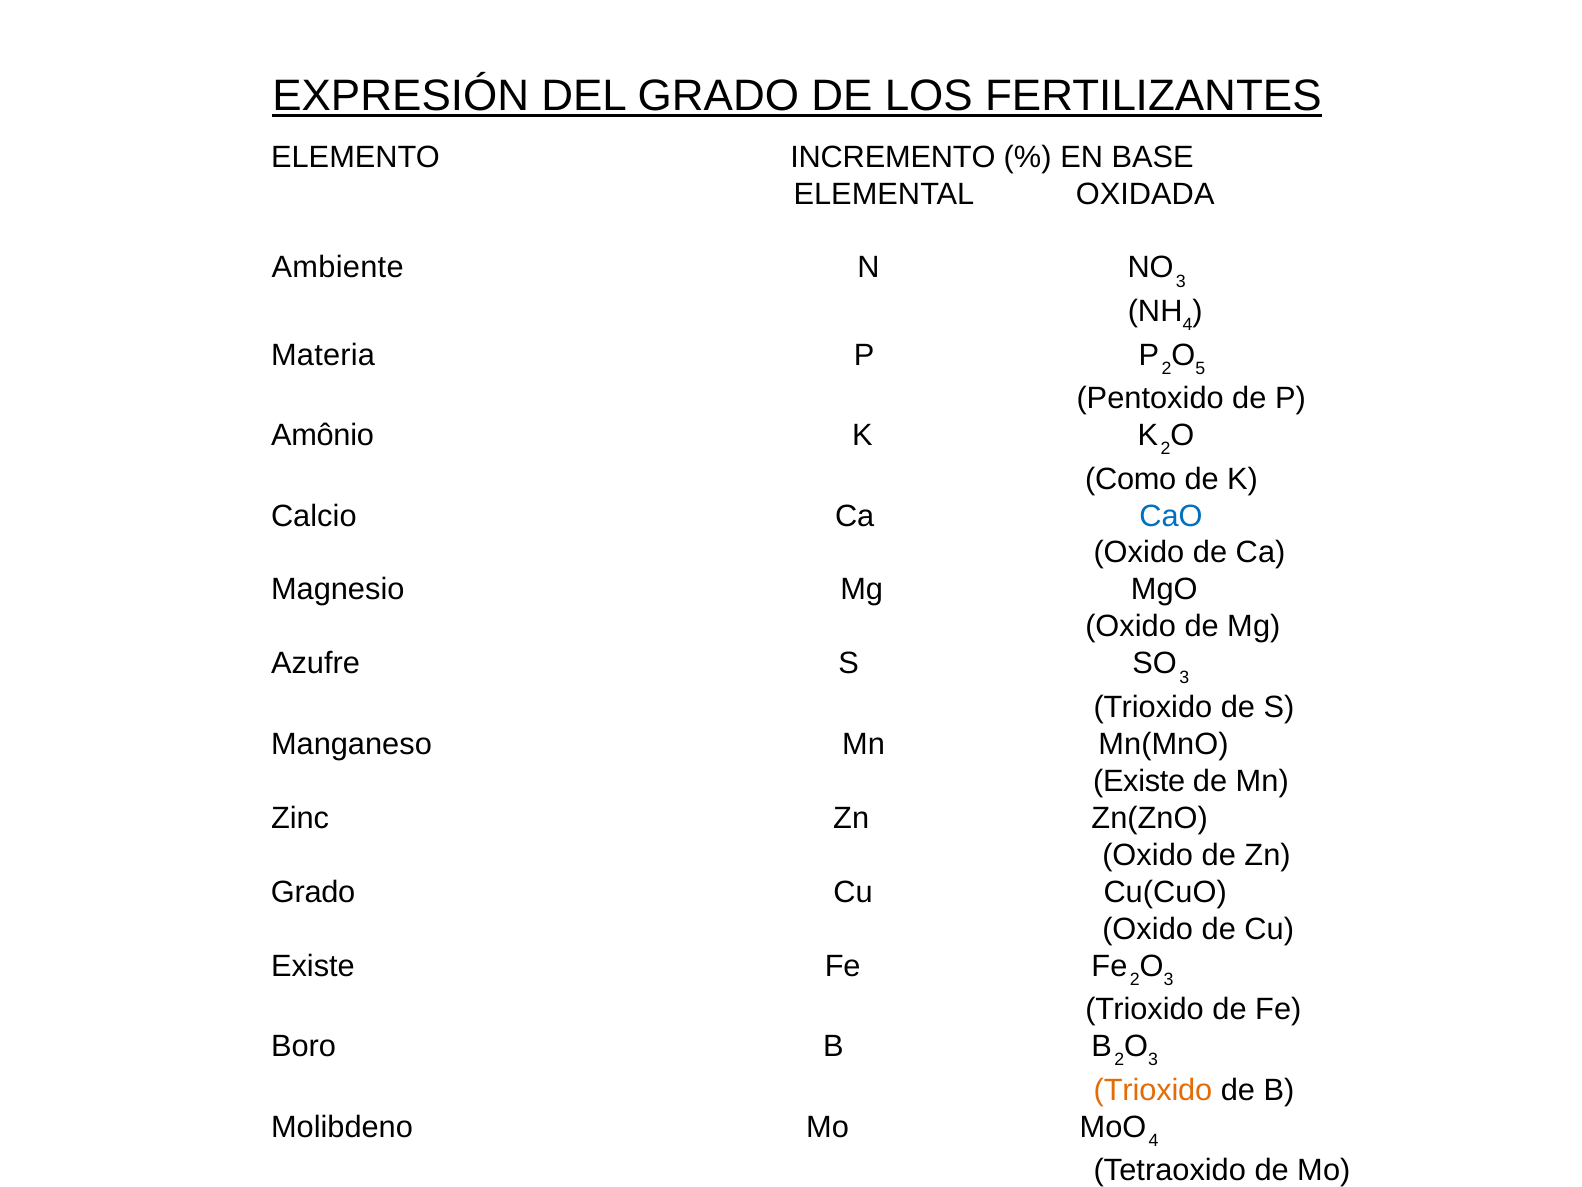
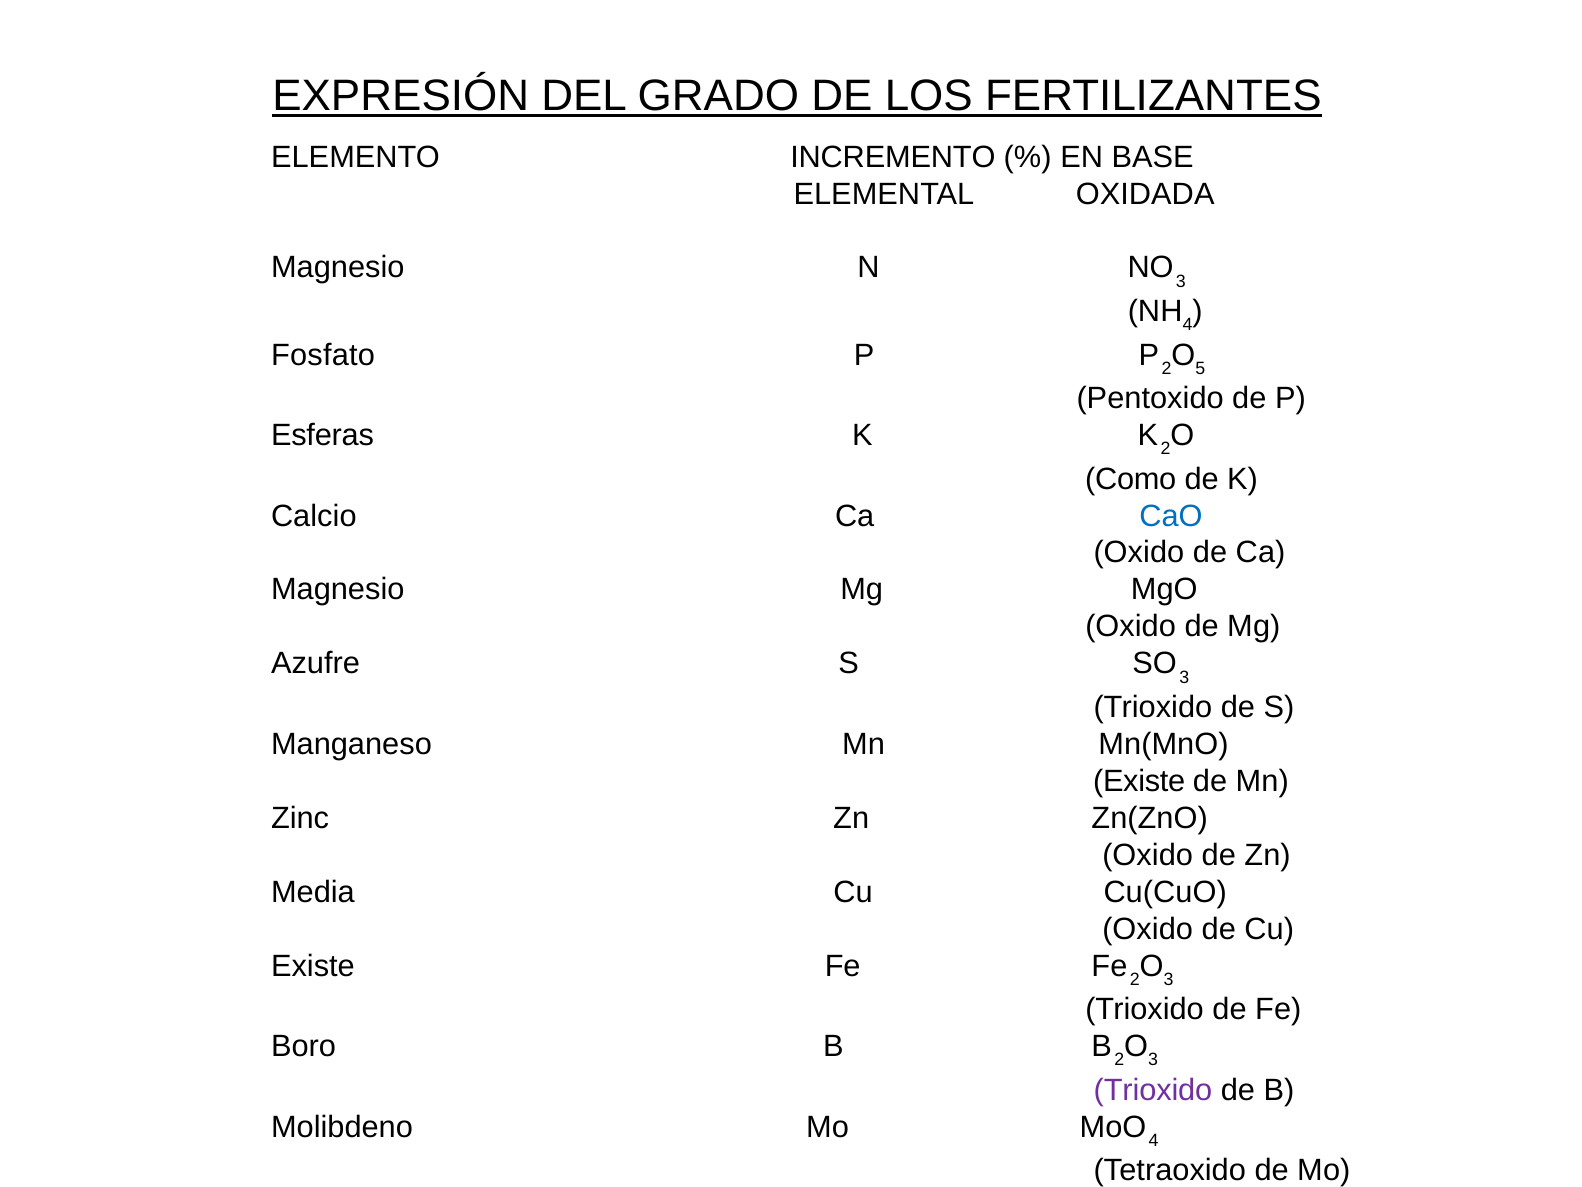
Ambiente: Ambiente -> Magnesio (338, 268)
Materia: Materia -> Fosfato (323, 355)
Amônio: Amônio -> Esferas (323, 435)
Grado: Grado -> Media (313, 892)
Trioxido colour: orange -> purple (1153, 1089)
